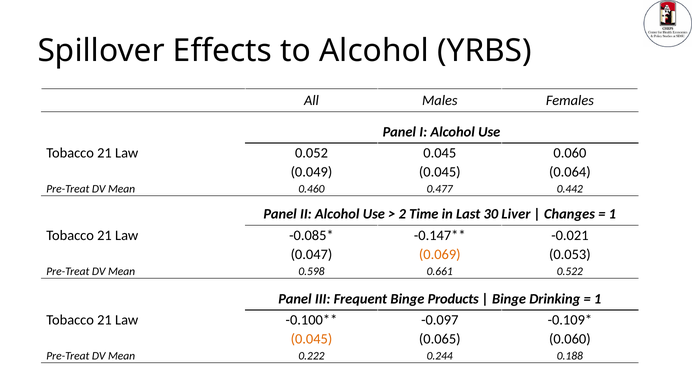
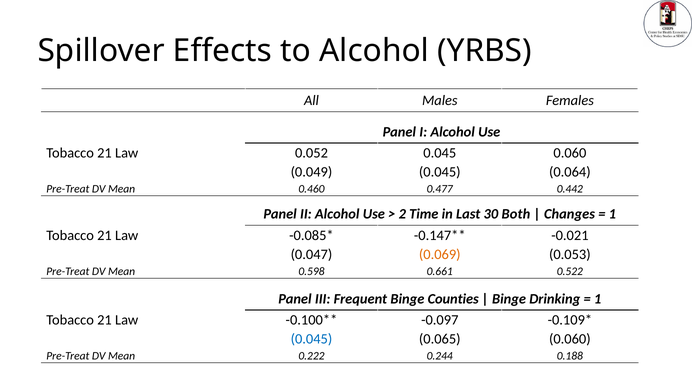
Liver: Liver -> Both (516, 214)
Products: Products -> Counties (453, 299)
0.045 colour: orange -> blue (311, 339)
